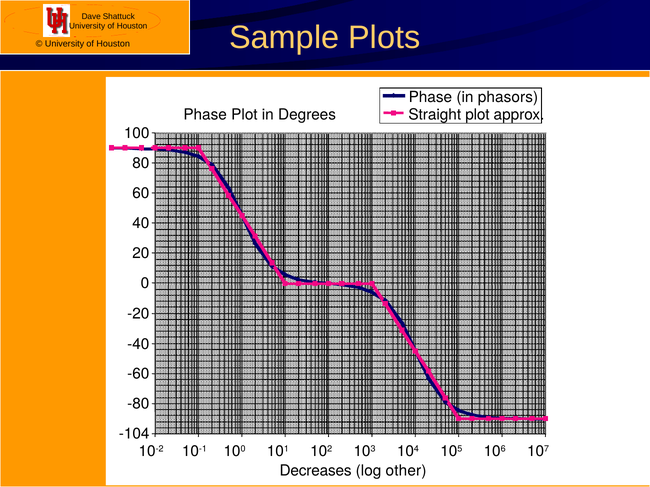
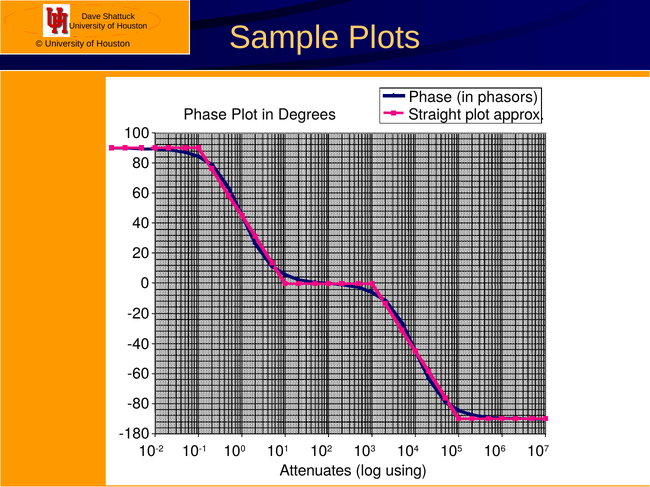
-104: -104 -> -180 (134, 434)
Decreases: Decreases -> Attenuates (316, 471)
other: other -> using (406, 471)
